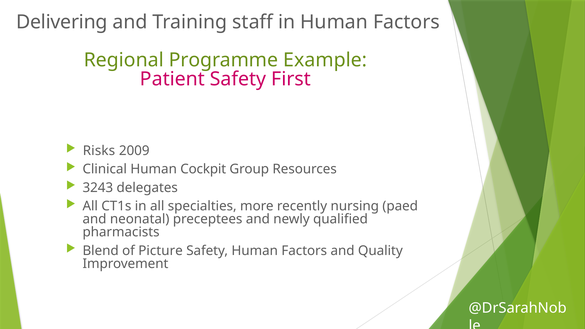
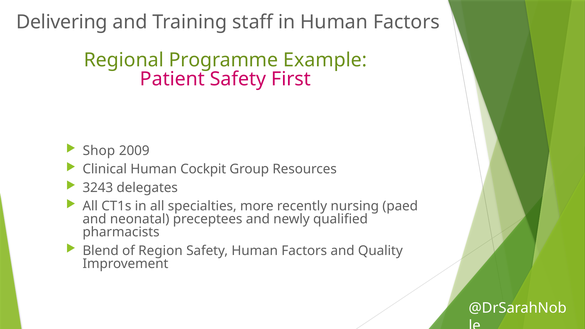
Risks: Risks -> Shop (99, 151)
Picture: Picture -> Region (160, 251)
